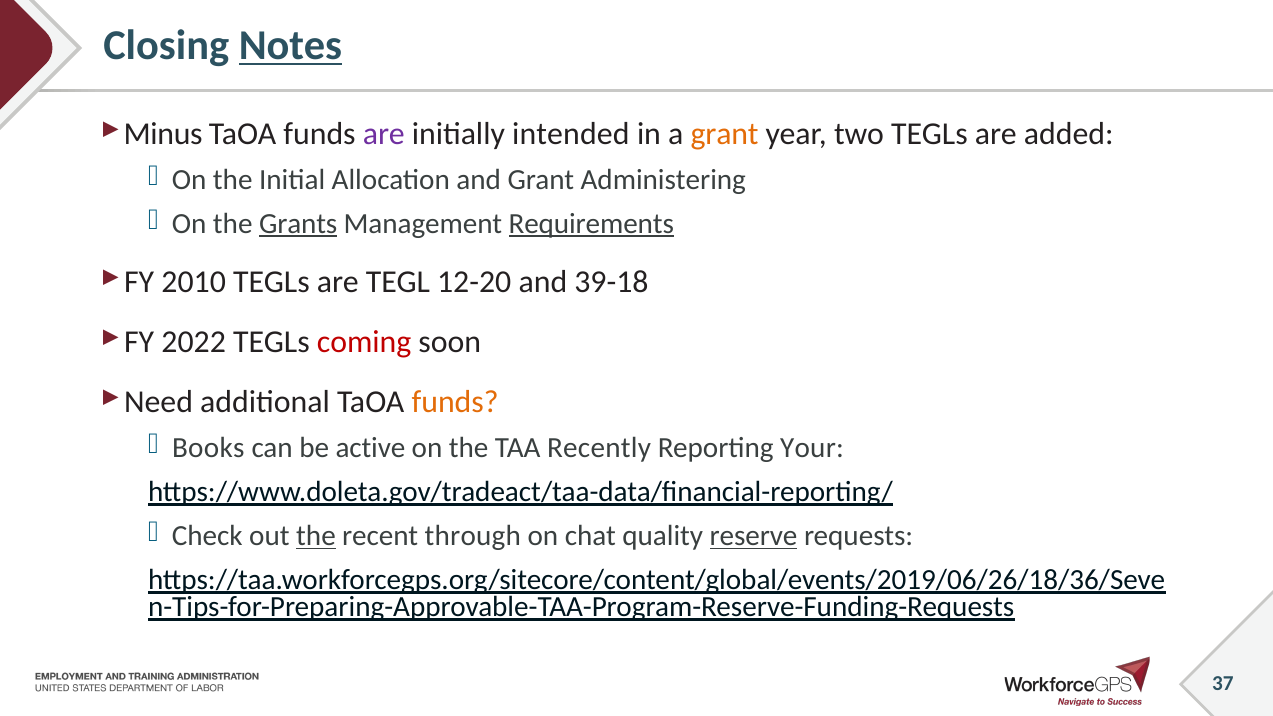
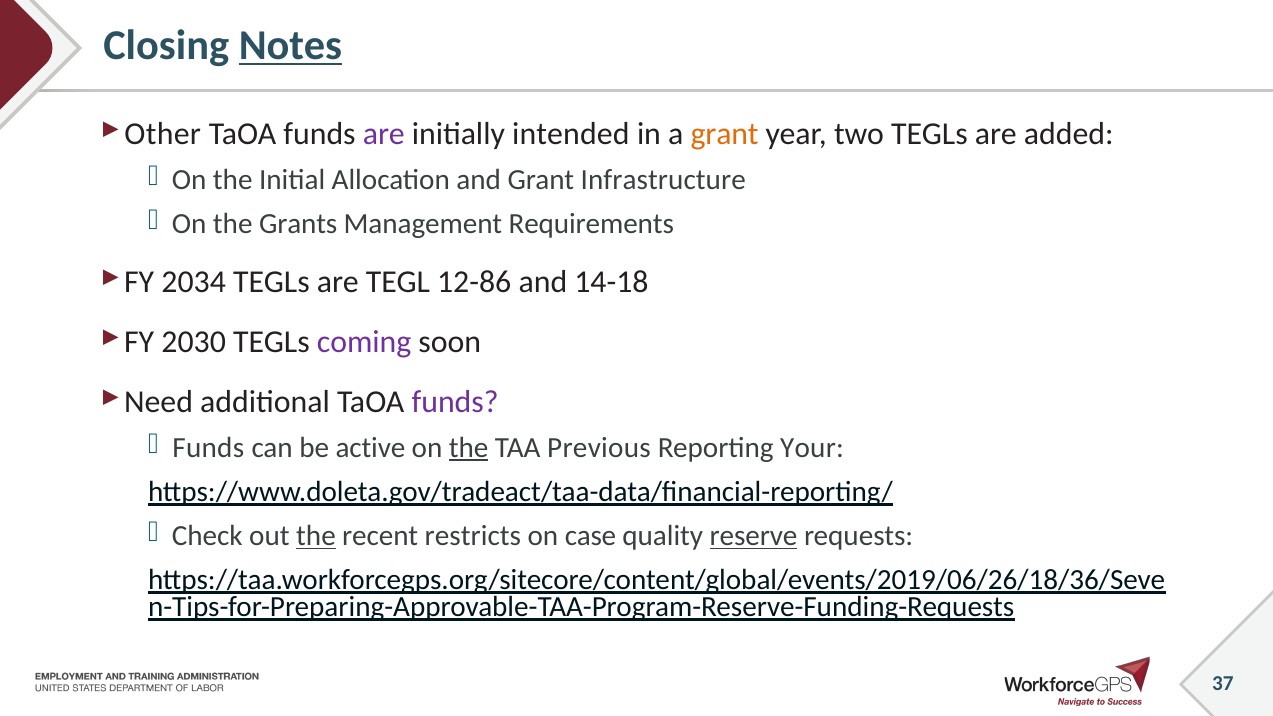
Minus: Minus -> Other (163, 134)
Administering: Administering -> Infrastructure (663, 180)
Grants underline: present -> none (298, 224)
Requirements underline: present -> none (591, 224)
2010: 2010 -> 2034 (194, 282)
12-20: 12-20 -> 12-86 (474, 282)
39-18: 39-18 -> 14-18 (611, 282)
2022: 2022 -> 2030 (194, 342)
coming colour: red -> purple (364, 342)
funds colour: orange -> purple (455, 402)
Books: Books -> Funds (208, 448)
the underline: none -> present (469, 448)
Recently: Recently -> Previous (599, 448)
through: through -> restricts (473, 536)
chat: chat -> case (590, 536)
